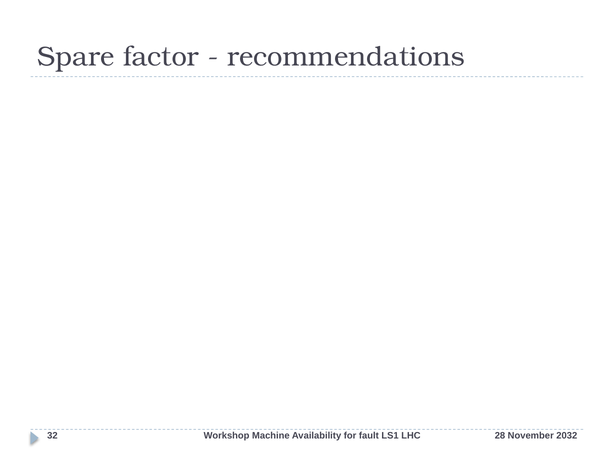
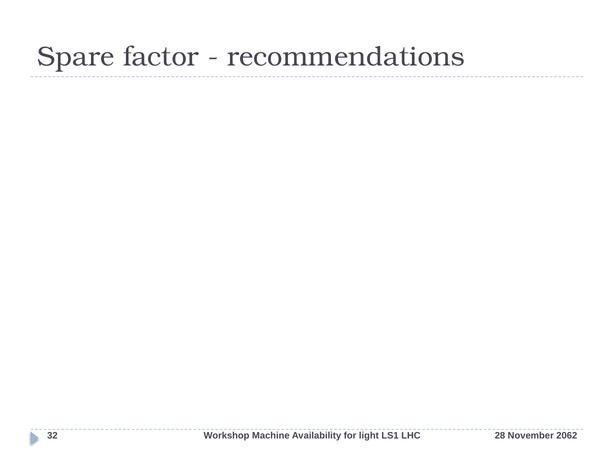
fault: fault -> light (369, 436)
2032: 2032 -> 2062 (567, 436)
